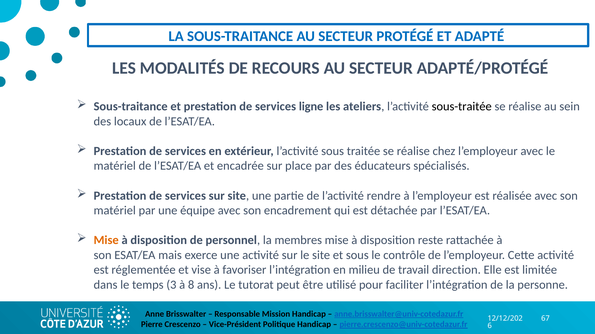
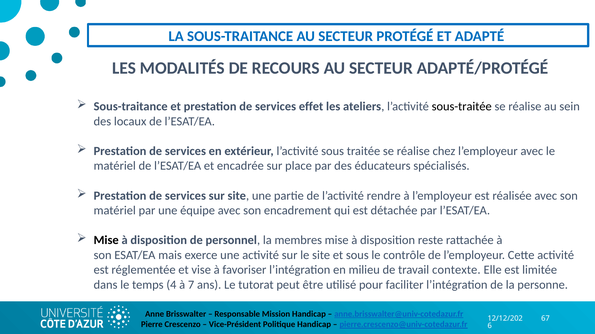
ligne: ligne -> effet (311, 107)
Mise colour: orange -> black (106, 241)
direction: direction -> contexte (456, 270)
3: 3 -> 4 (171, 285)
8: 8 -> 7 (191, 285)
